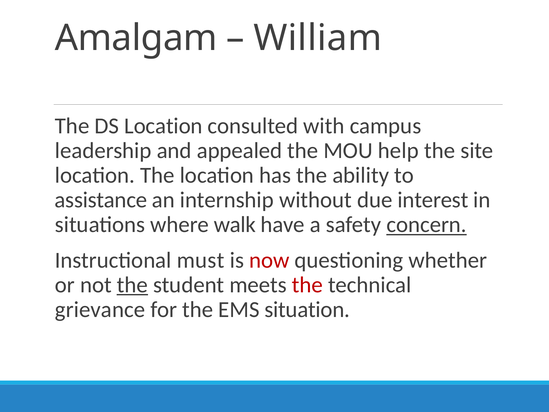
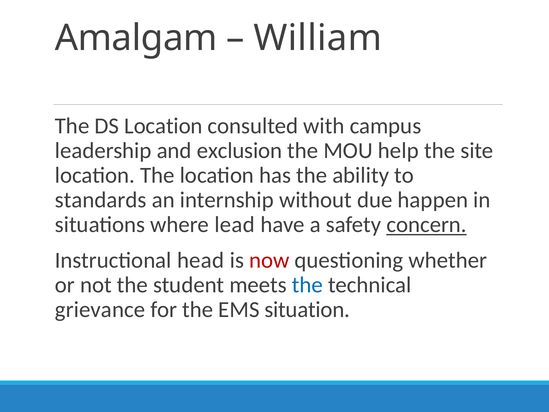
appealed: appealed -> exclusion (239, 150)
assistance: assistance -> standards (101, 200)
interest: interest -> happen (433, 200)
walk: walk -> lead (235, 225)
must: must -> head (201, 260)
the underline: present -> none (132, 285)
the colour: red -> blue (307, 285)
